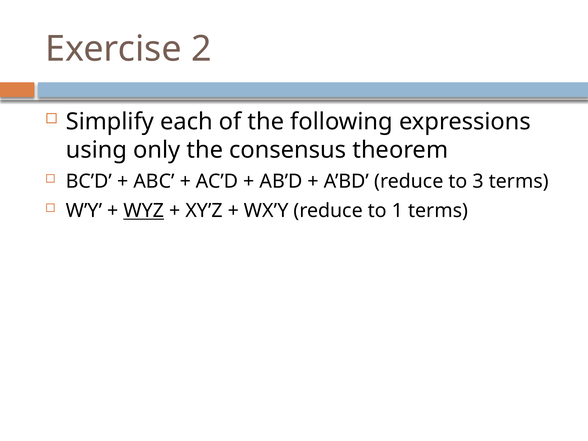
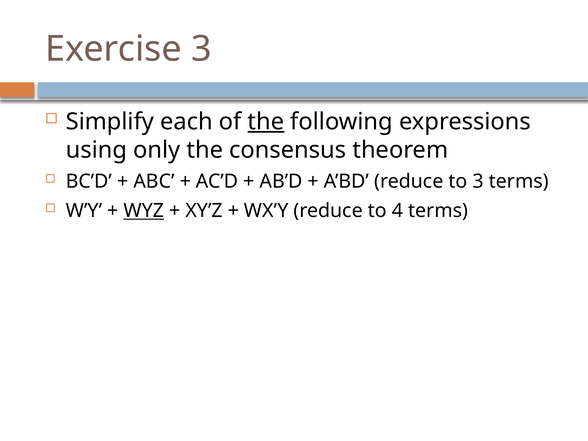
Exercise 2: 2 -> 3 (201, 49)
the underline: none -> present (266, 122)
1: 1 -> 4 (398, 211)
